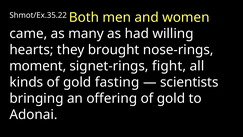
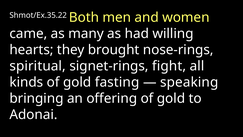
moment: moment -> spiritual (38, 66)
scientists: scientists -> speaking (189, 82)
